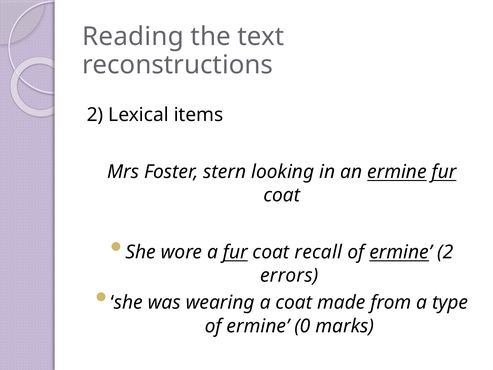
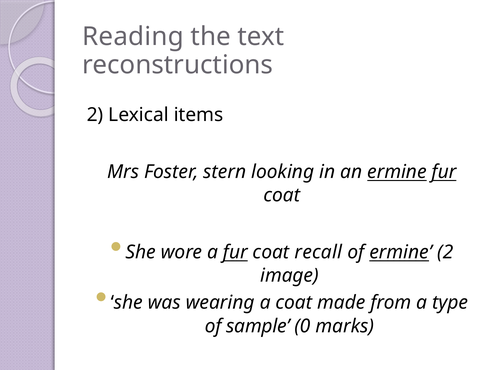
errors: errors -> image (289, 275)
ermine: ermine -> sample (258, 326)
